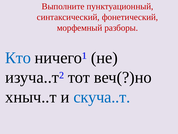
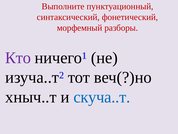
Кто colour: blue -> purple (18, 58)
